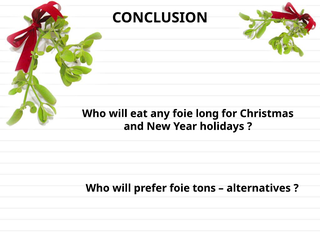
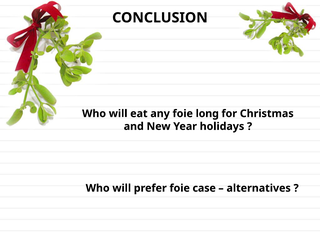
tons: tons -> case (204, 188)
